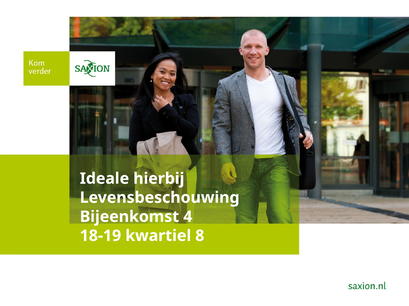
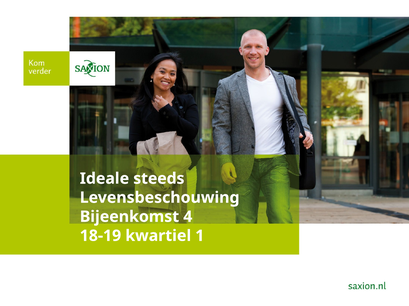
hierbij: hierbij -> steeds (159, 179)
8: 8 -> 1 (200, 236)
